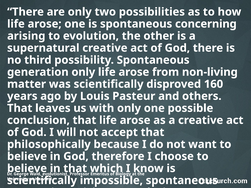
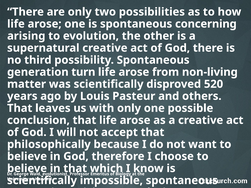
generation only: only -> turn (83, 72)
160: 160 -> 520 (214, 84)
